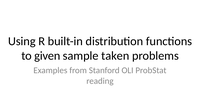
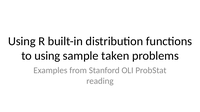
to given: given -> using (47, 56)
